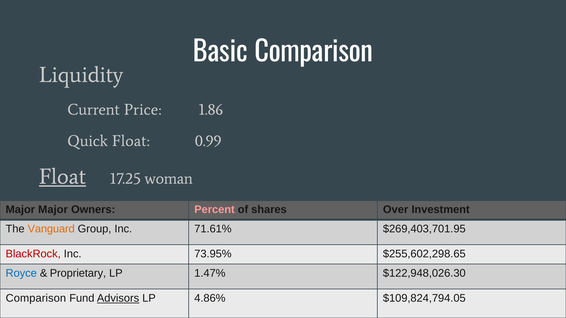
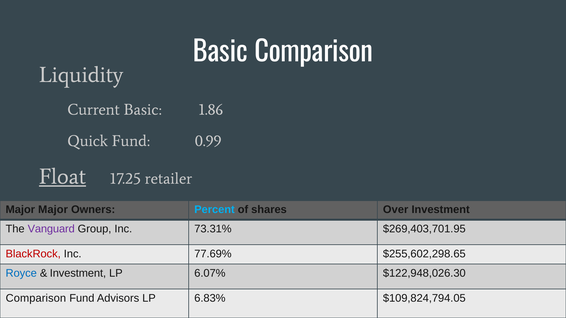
Current Price: Price -> Basic (143, 110)
Quick Float: Float -> Fund (131, 141)
woman: woman -> retailer (168, 179)
Percent colour: pink -> light blue (215, 210)
Vanguard colour: orange -> purple (51, 229)
71.61%: 71.61% -> 73.31% (213, 229)
73.95%: 73.95% -> 77.69% (213, 254)
Proprietary: Proprietary -> Investment (78, 273)
1.47%: 1.47% -> 6.07% (210, 273)
Advisors underline: present -> none (118, 299)
4.86%: 4.86% -> 6.83% (210, 299)
